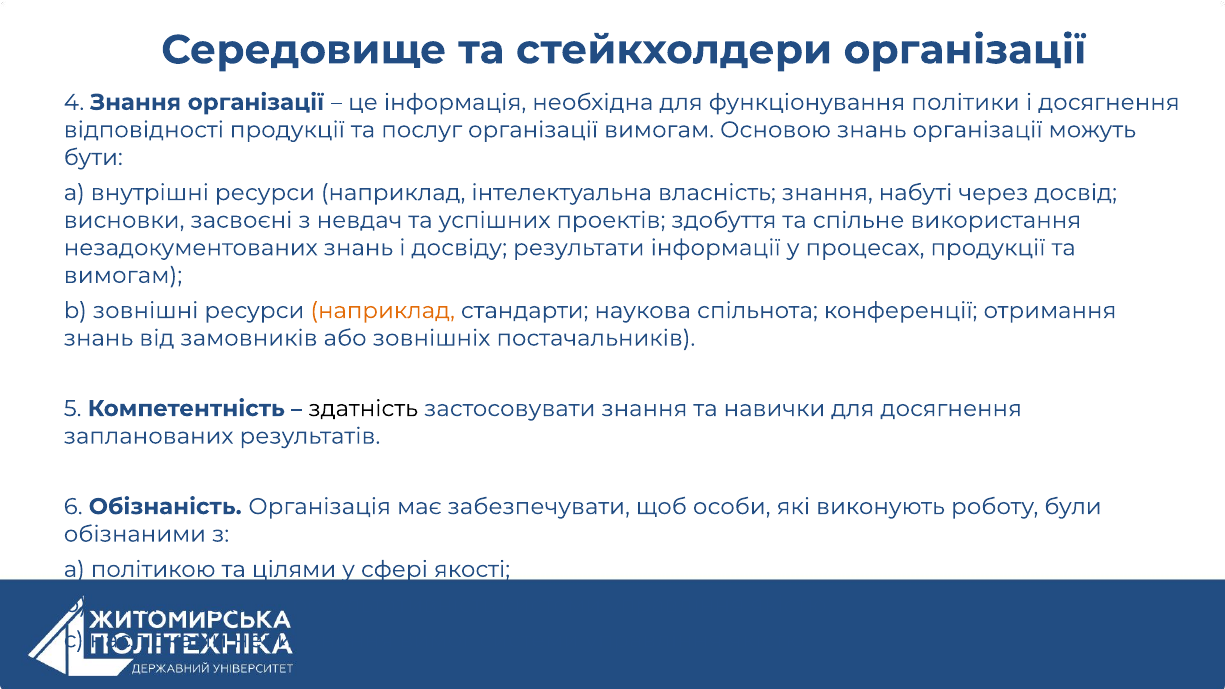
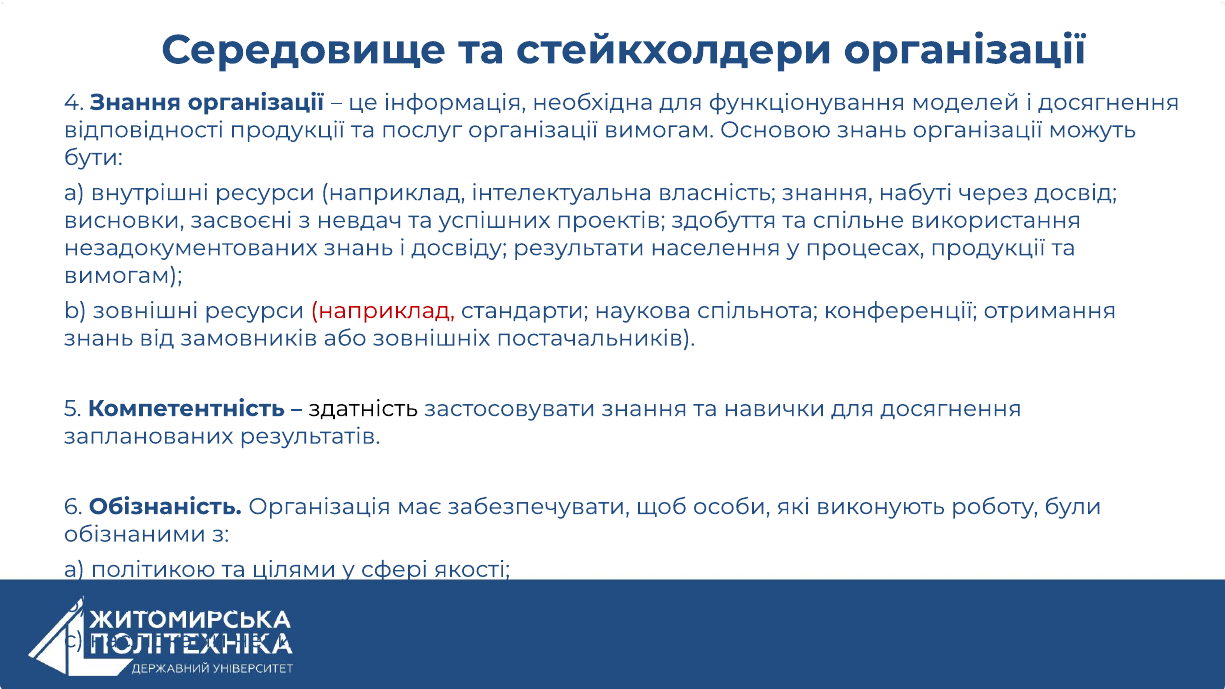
політики: політики -> моделей (965, 102)
інформації: інформації -> населення (716, 248)
наприклад colour: orange -> red (383, 311)
